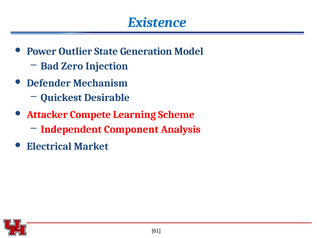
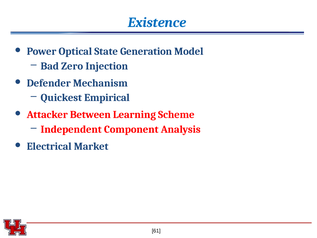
Outlier: Outlier -> Optical (75, 51)
Desirable: Desirable -> Empirical (107, 98)
Compete: Compete -> Between (90, 115)
